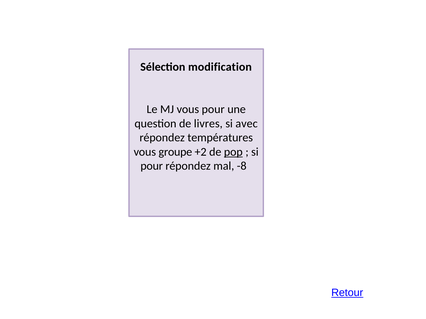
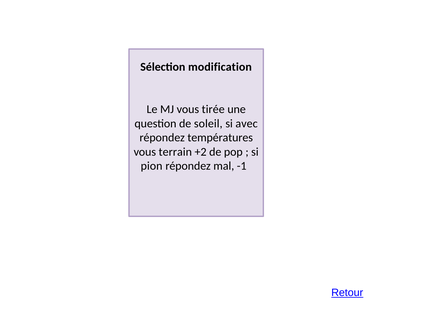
vous pour: pour -> tirée (213, 110)
livres: livres -> soleil (208, 124)
groupe: groupe -> terrain (175, 152)
pop underline: present -> none (233, 152)
pour: pour -> pion (152, 166)
-8: -8 -> -1 (242, 166)
